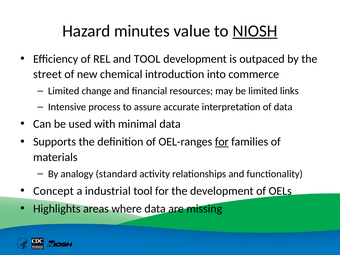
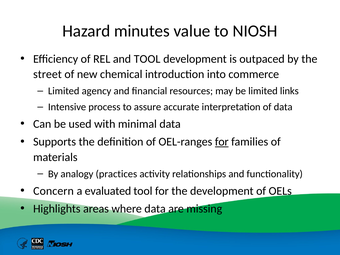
NIOSH underline: present -> none (255, 31)
change: change -> agency (96, 91)
standard: standard -> practices (116, 174)
Concept: Concept -> Concern (54, 191)
industrial: industrial -> evaluated (108, 191)
